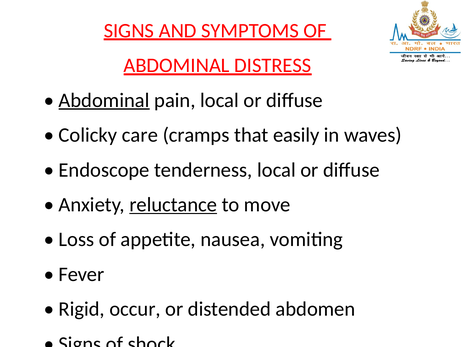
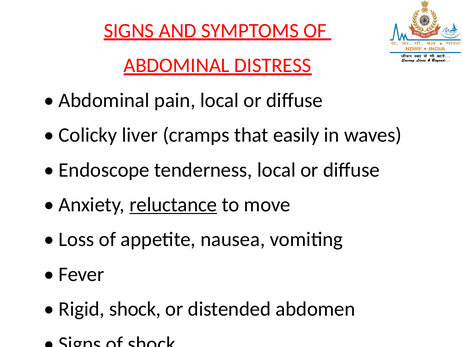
Abdominal underline: present -> none (104, 100)
care: care -> liver (140, 135)
Rigid occur: occur -> shock (135, 309)
